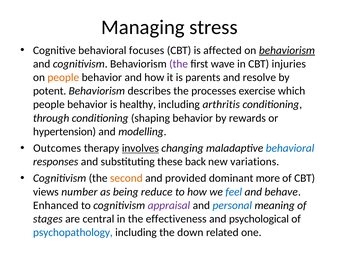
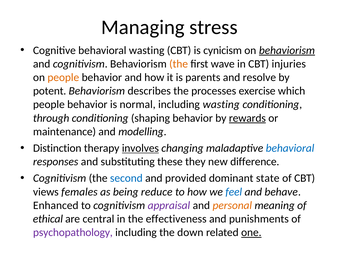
behavioral focuses: focuses -> wasting (147, 50)
affected: affected -> cynicism (223, 50)
the colour: purple -> orange (179, 64)
healthy: healthy -> normal (138, 105)
including arthritis: arthritis -> wasting (221, 105)
rewards underline: none -> present (247, 118)
hypertension: hypertension -> maintenance (64, 132)
Outcomes: Outcomes -> Distinction (57, 148)
back: back -> they (195, 162)
variations: variations -> difference (255, 162)
second colour: orange -> blue (126, 178)
more: more -> state (268, 178)
number: number -> females (79, 192)
personal colour: blue -> orange (232, 206)
stages: stages -> ethical (48, 219)
psychological: psychological -> punishments (259, 219)
psychopathology colour: blue -> purple (73, 233)
one underline: none -> present (251, 233)
